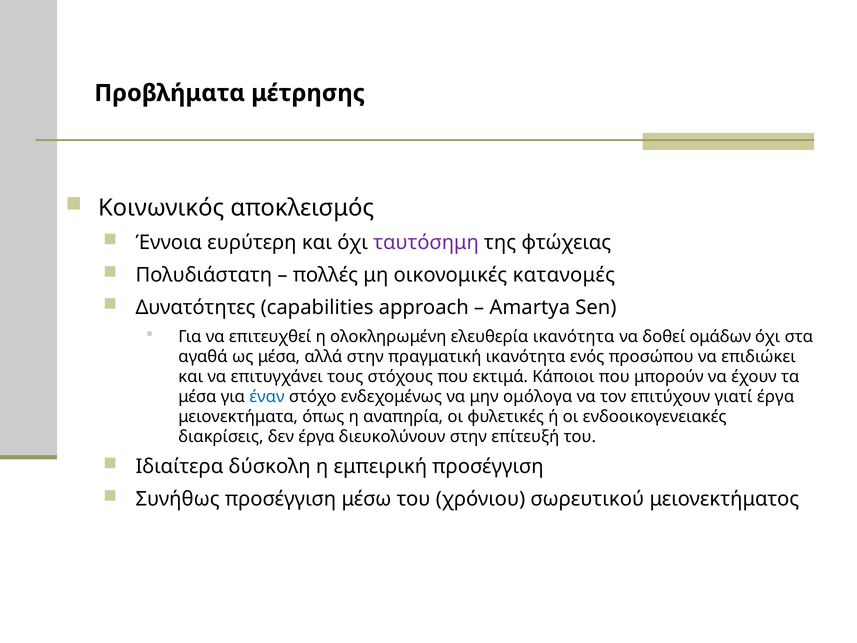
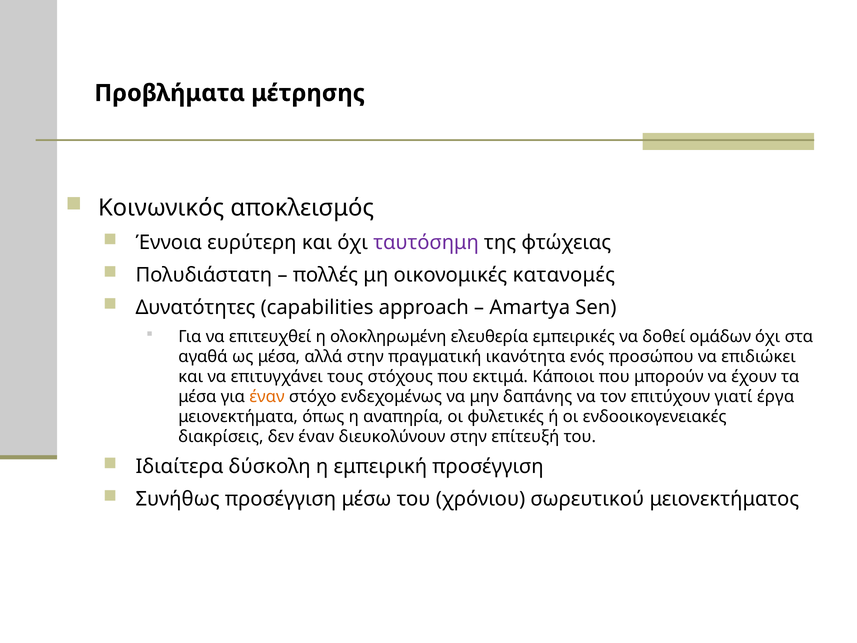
ελευθερία ικανότητα: ικανότητα -> εμπειρικές (574, 337)
έναν colour: blue -> orange (267, 397)
ομόλογα: ομόλογα -> δαπάνης (538, 397)
δεν έργα: έργα -> έναν (316, 437)
